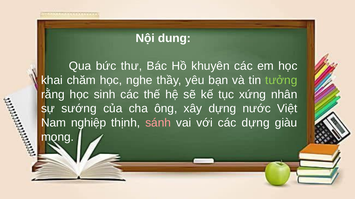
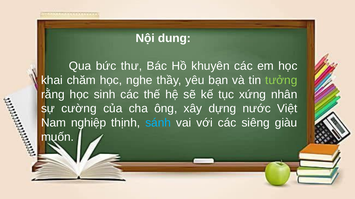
sướng: sướng -> cường (79, 109)
sánh colour: pink -> light blue (158, 123)
các dựng: dựng -> siêng (256, 123)
mong: mong -> muốn (58, 137)
